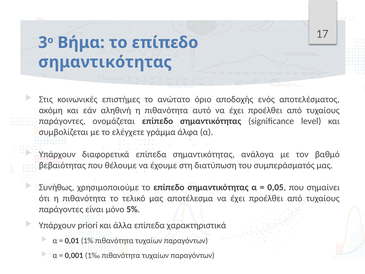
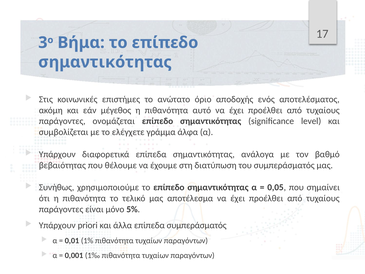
αληθινή: αληθινή -> μέγεθος (116, 110)
επίπεδα χαρακτηριστικά: χαρακτηριστικά -> συμπεράσματός (197, 225)
